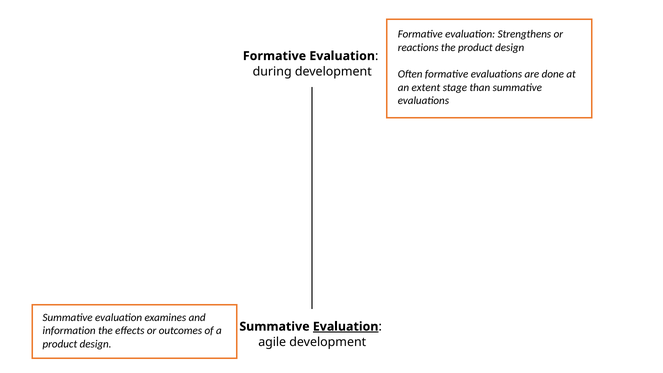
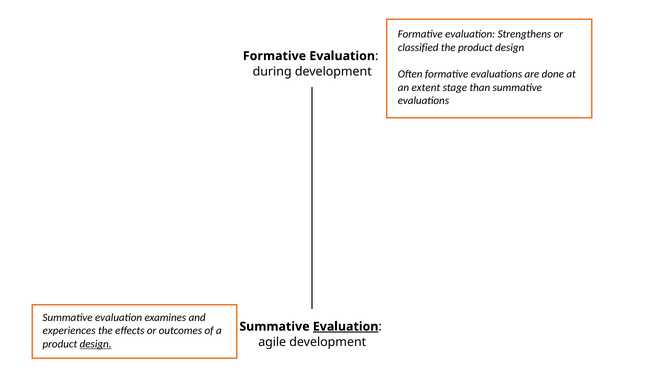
reactions: reactions -> classified (418, 48)
information: information -> experiences (69, 331)
design underline: none -> present (96, 344)
